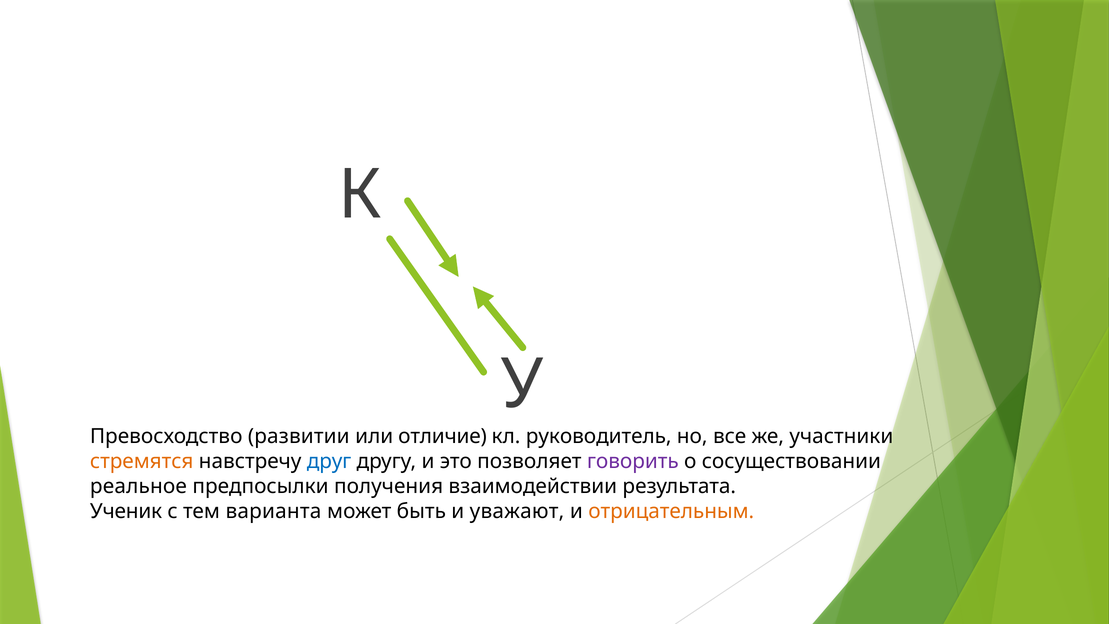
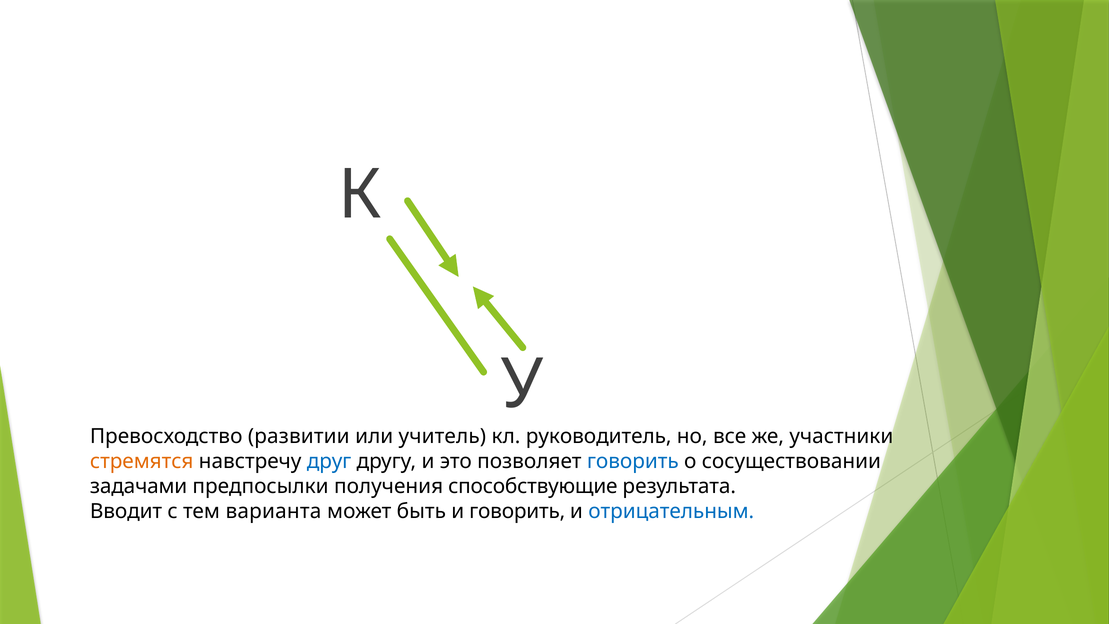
отличие: отличие -> учитель (442, 436)
говорить colour: purple -> blue (633, 461)
реальное: реальное -> задачами (139, 486)
взаимодействии: взаимодействии -> способствующие (533, 486)
Ученик: Ученик -> Вводит (126, 511)
и уважают: уважают -> говорить (517, 511)
отрицательным colour: orange -> blue (671, 511)
